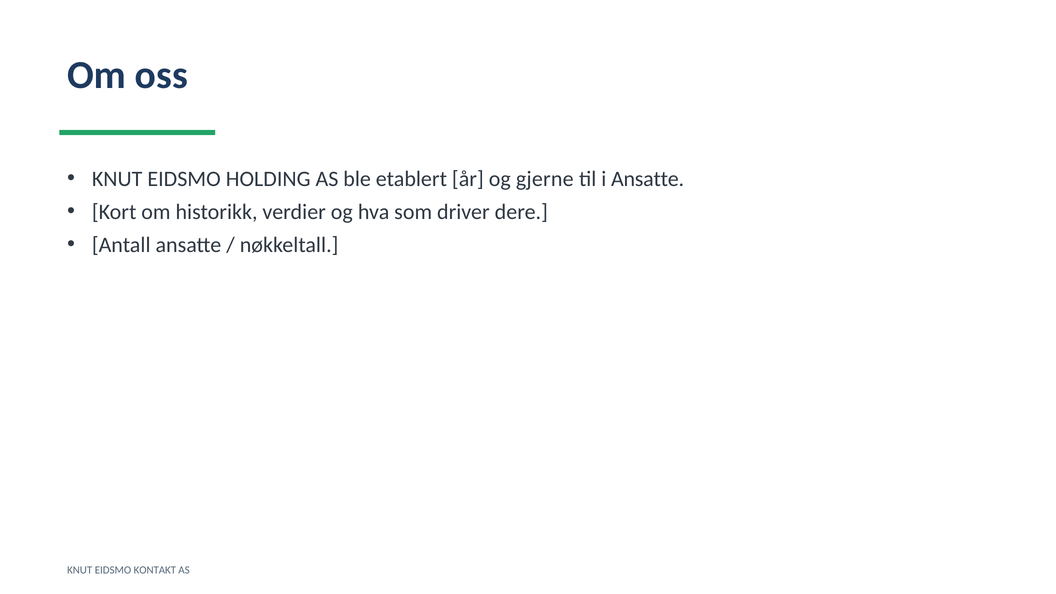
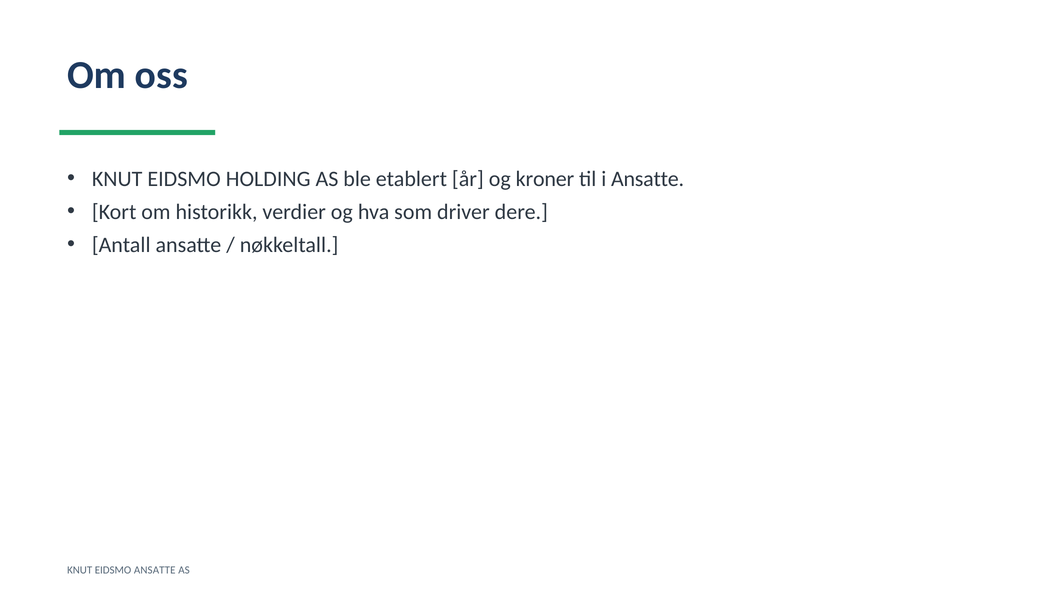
gjerne: gjerne -> kroner (545, 179)
EIDSMO KONTAKT: KONTAKT -> ANSATTE (155, 570)
